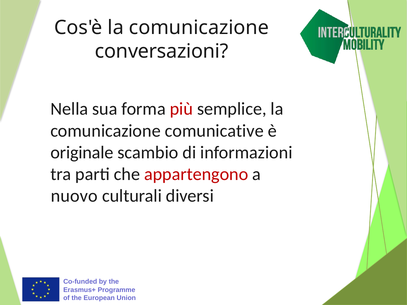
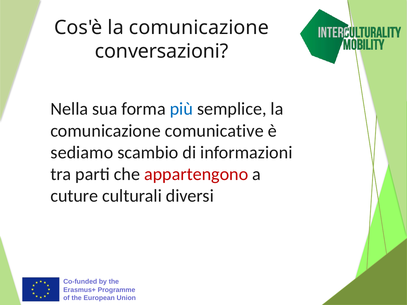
più colour: red -> blue (181, 109)
originale: originale -> sediamo (82, 153)
nuovo: nuovo -> cuture (74, 196)
